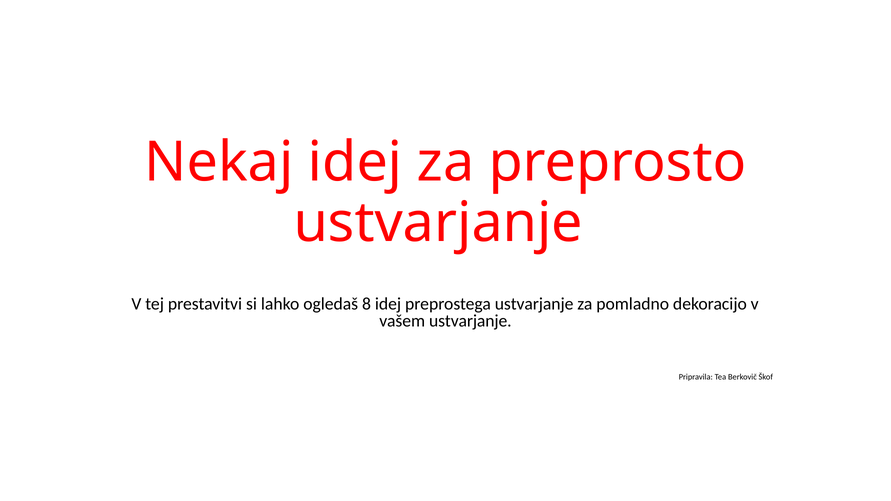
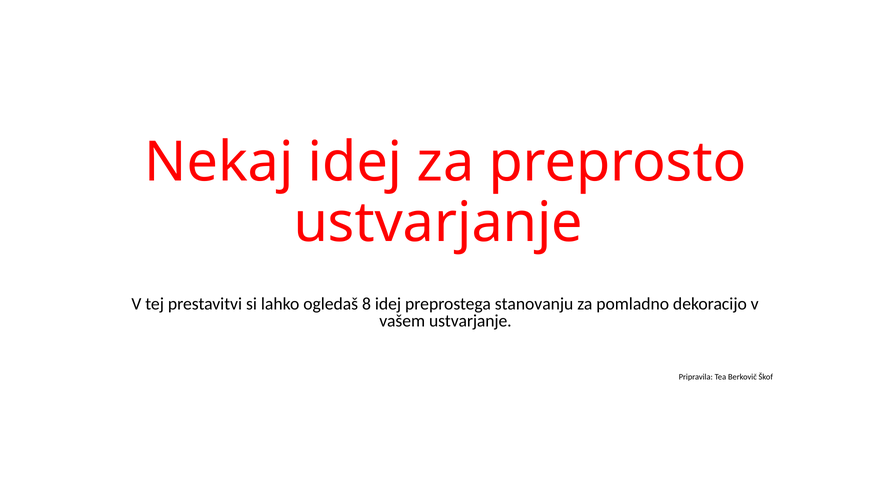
preprostega ustvarjanje: ustvarjanje -> stanovanju (534, 304)
